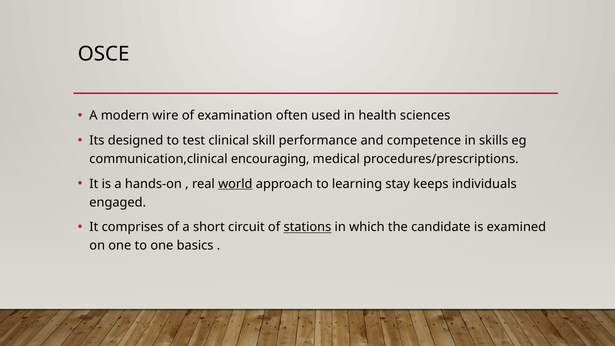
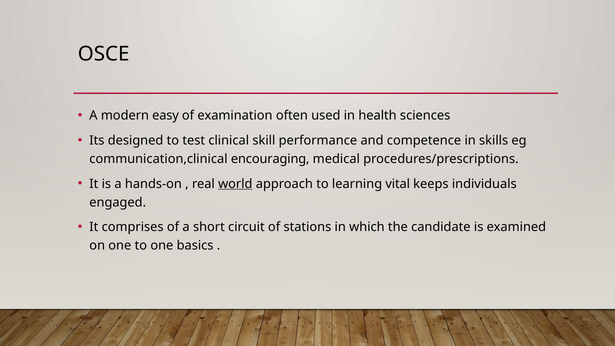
wire: wire -> easy (166, 116)
stay: stay -> vital (398, 184)
stations underline: present -> none (307, 227)
